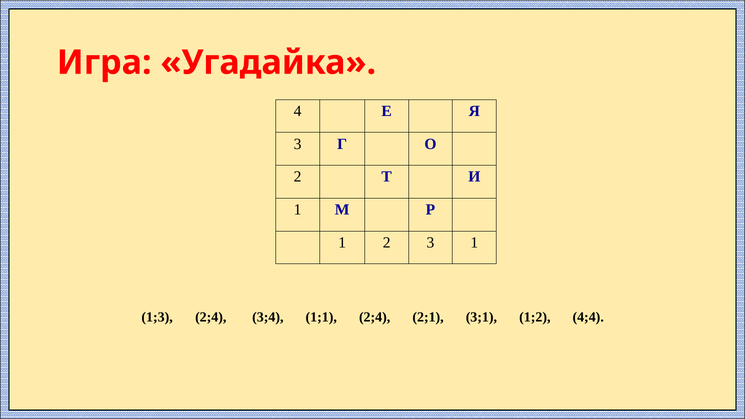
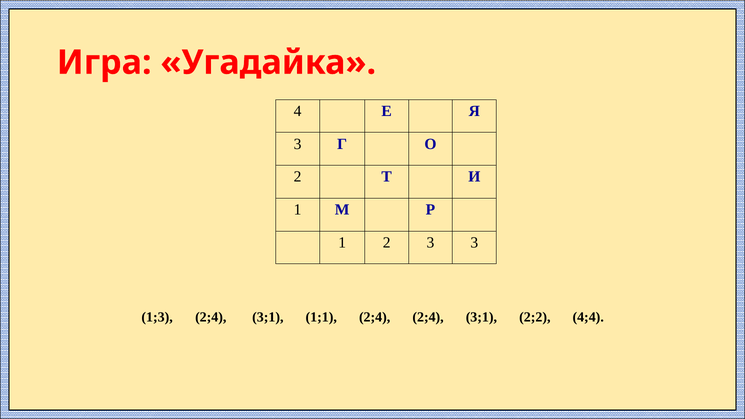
3 1: 1 -> 3 (474, 243)
1;3 2;4 3;4: 3;4 -> 3;1 (268, 317)
2;4 2;1: 2;1 -> 2;4 (428, 317)
1;2: 1;2 -> 2;2 (535, 317)
